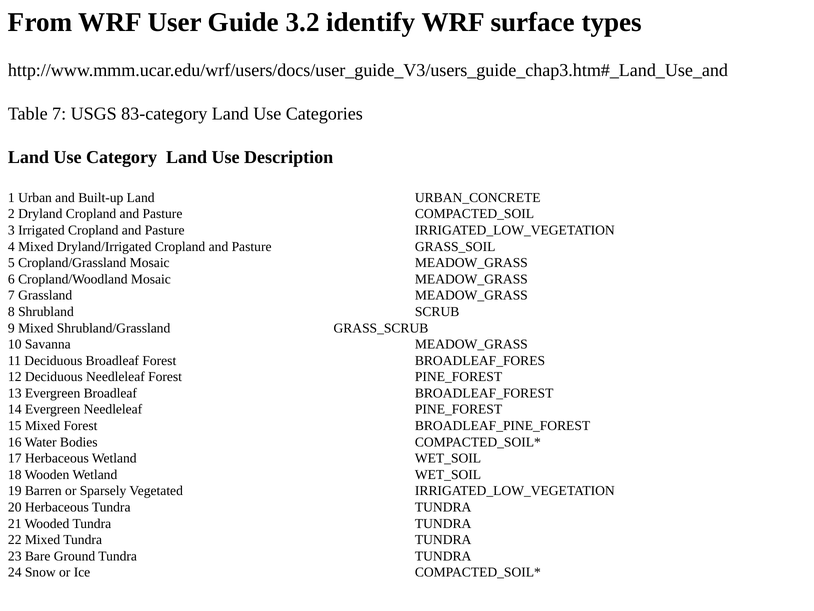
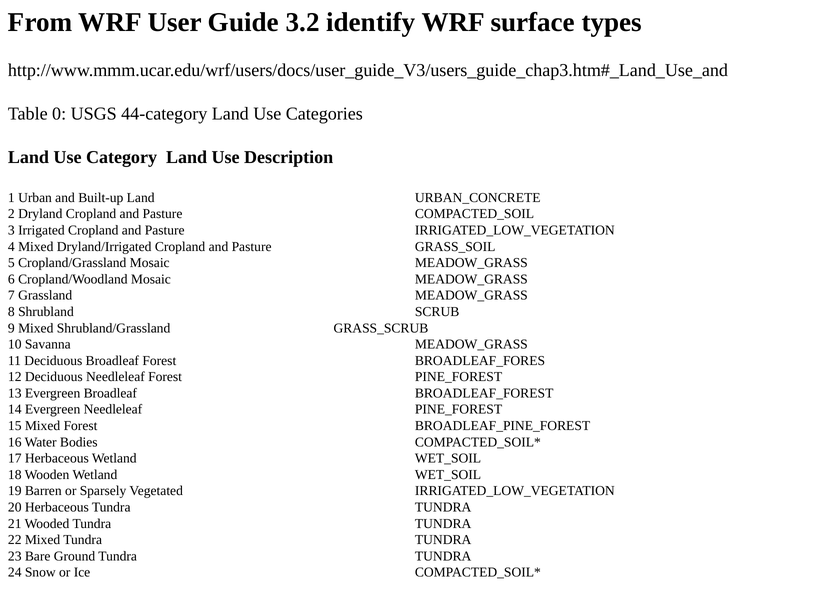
Table 7: 7 -> 0 (59, 114)
83-category: 83-category -> 44-category (164, 114)
